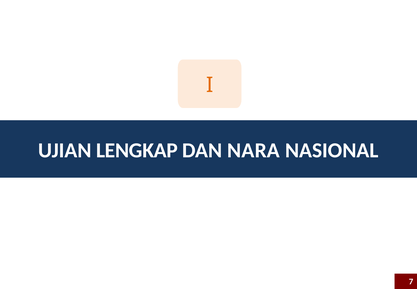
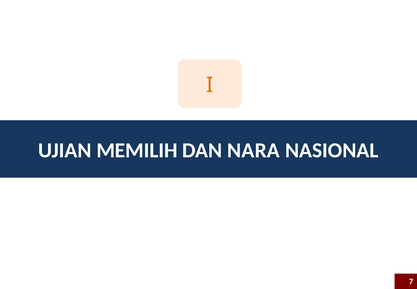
LENGKAP: LENGKAP -> MEMILIH (137, 150)
